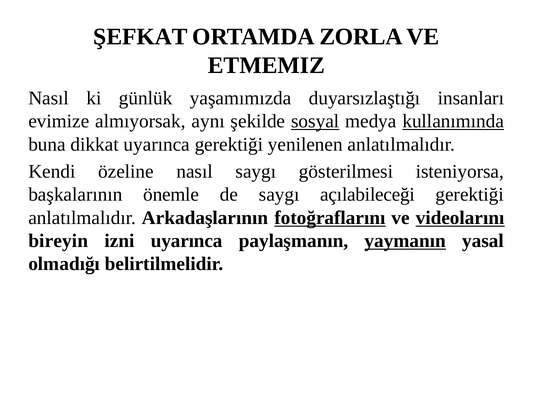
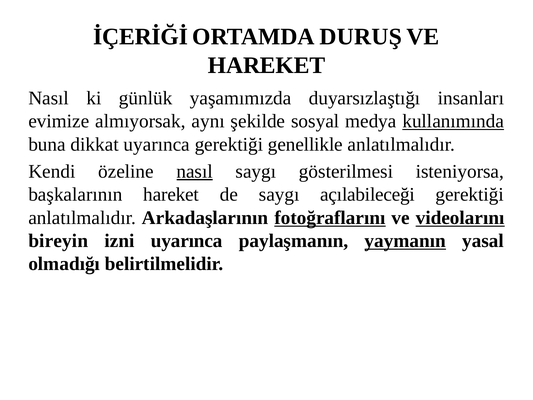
ŞEFKAT: ŞEFKAT -> İÇERİĞİ (141, 37)
ZORLA: ZORLA -> DURUŞ (361, 37)
ETMEMIZ: ETMEMIZ -> HAREKET (267, 65)
sosyal underline: present -> none (315, 121)
yenilenen: yenilenen -> genellikle (305, 144)
nasıl underline: none -> present (195, 171)
başkalarının önemle: önemle -> hareket (171, 194)
